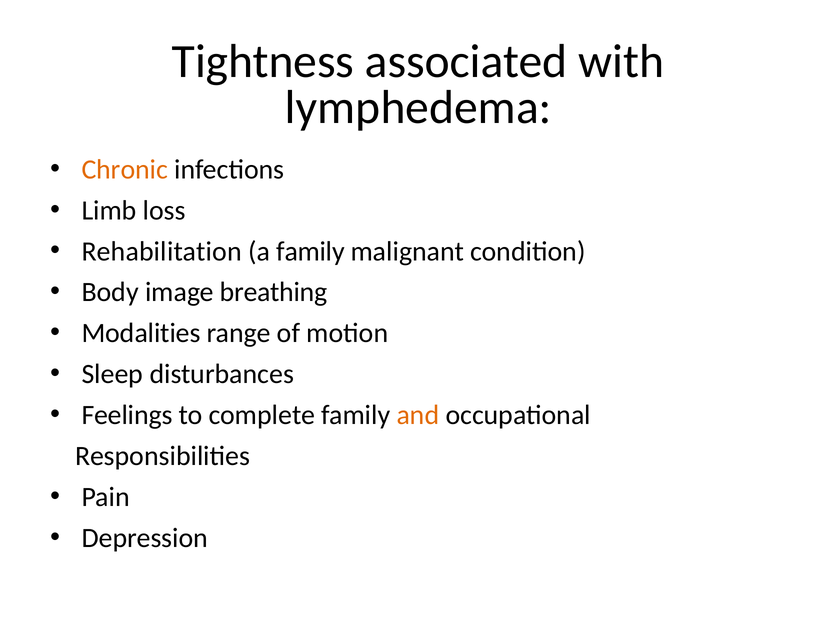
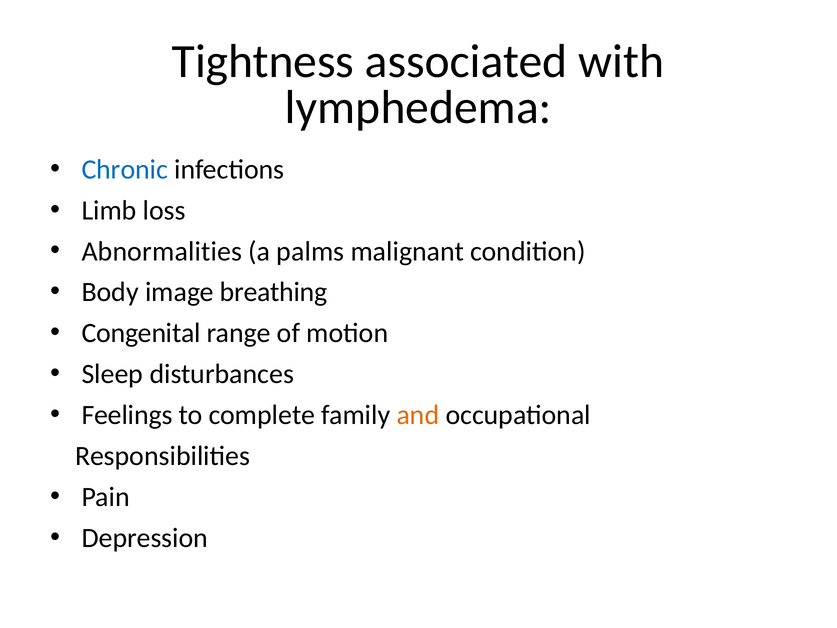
Chronic colour: orange -> blue (125, 169)
Rehabilitation: Rehabilitation -> Abnormalities (162, 251)
a family: family -> palms (310, 251)
Modalities: Modalities -> Congenital (141, 333)
